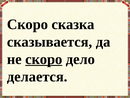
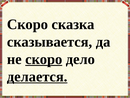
делается underline: none -> present (37, 76)
